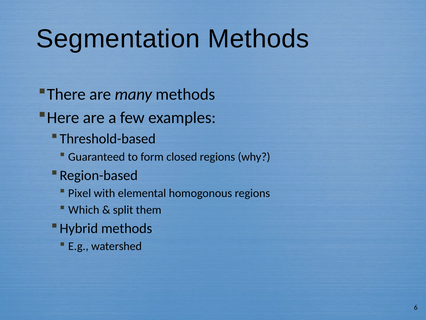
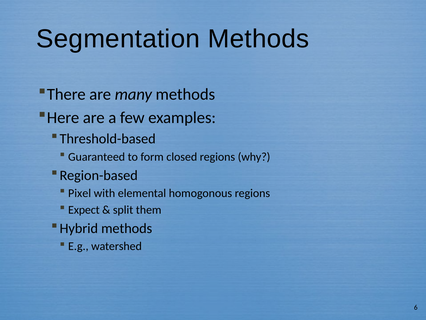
Which: Which -> Expect (84, 210)
